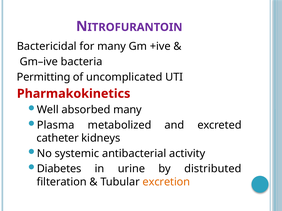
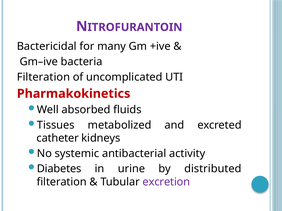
Permitting: Permitting -> Filteration (43, 77)
absorbed many: many -> fluids (127, 110)
Plasma: Plasma -> Tissues (56, 125)
excretion colour: orange -> purple (166, 182)
